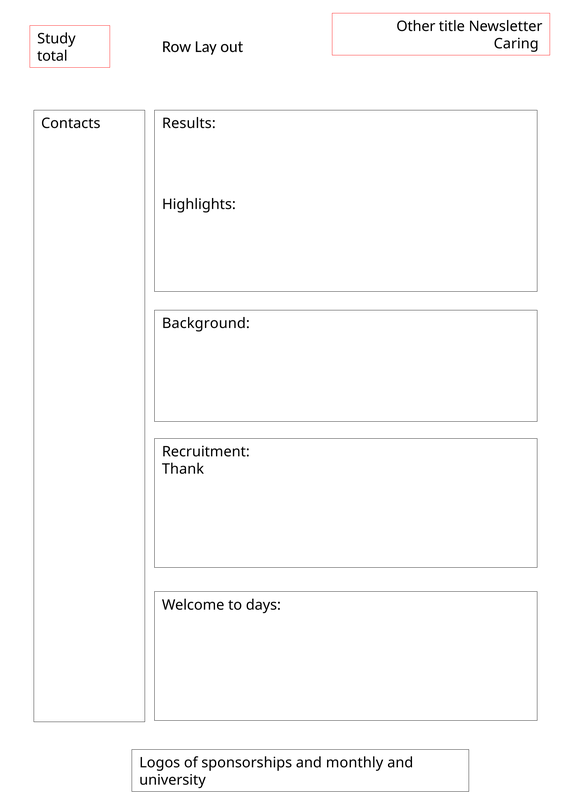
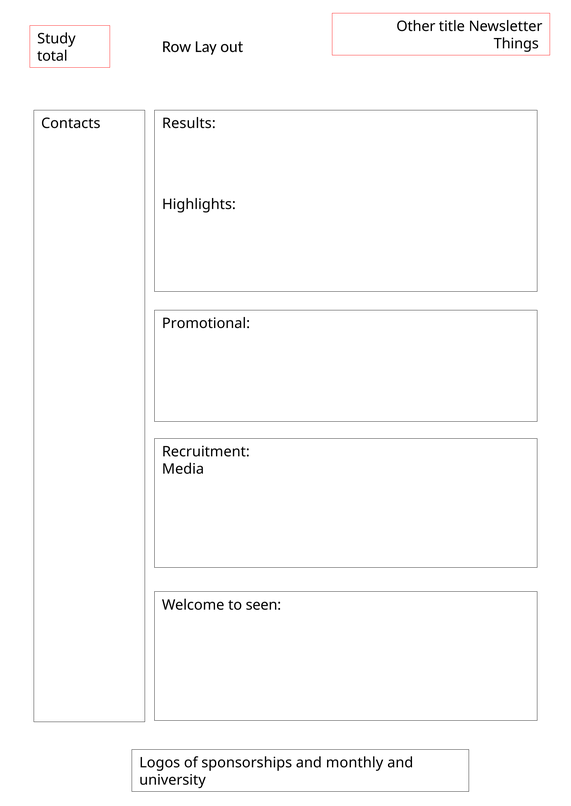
Caring: Caring -> Things (516, 44)
Background: Background -> Promotional (206, 323)
Thank: Thank -> Media (183, 469)
days: days -> seen (263, 605)
